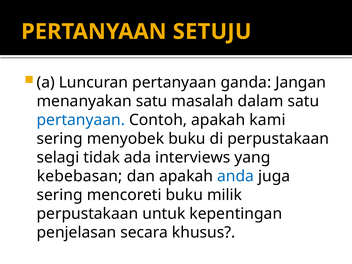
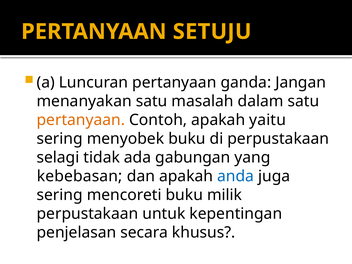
pertanyaan colour: blue -> orange (81, 120)
kami: kami -> yaitu (268, 120)
interviews: interviews -> gabungan (193, 157)
